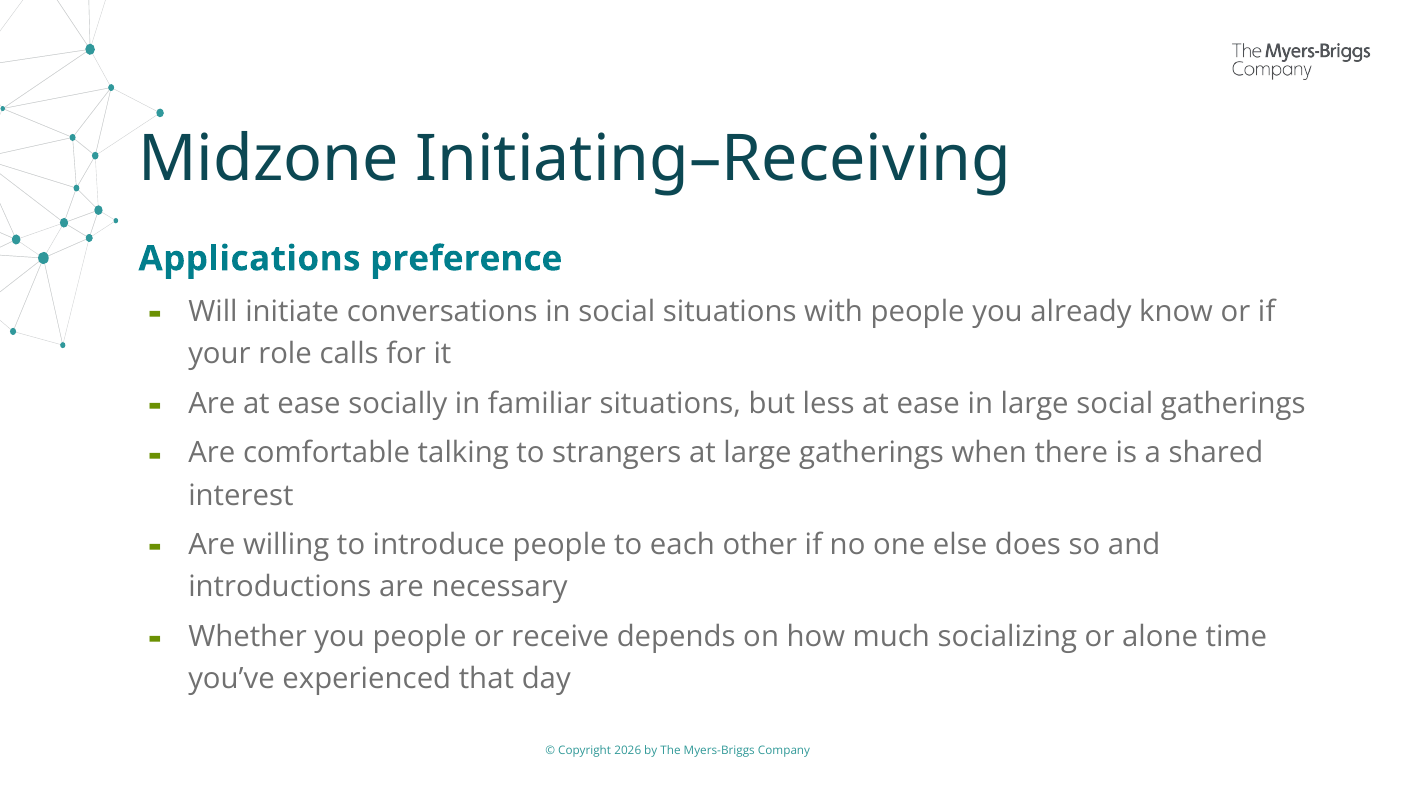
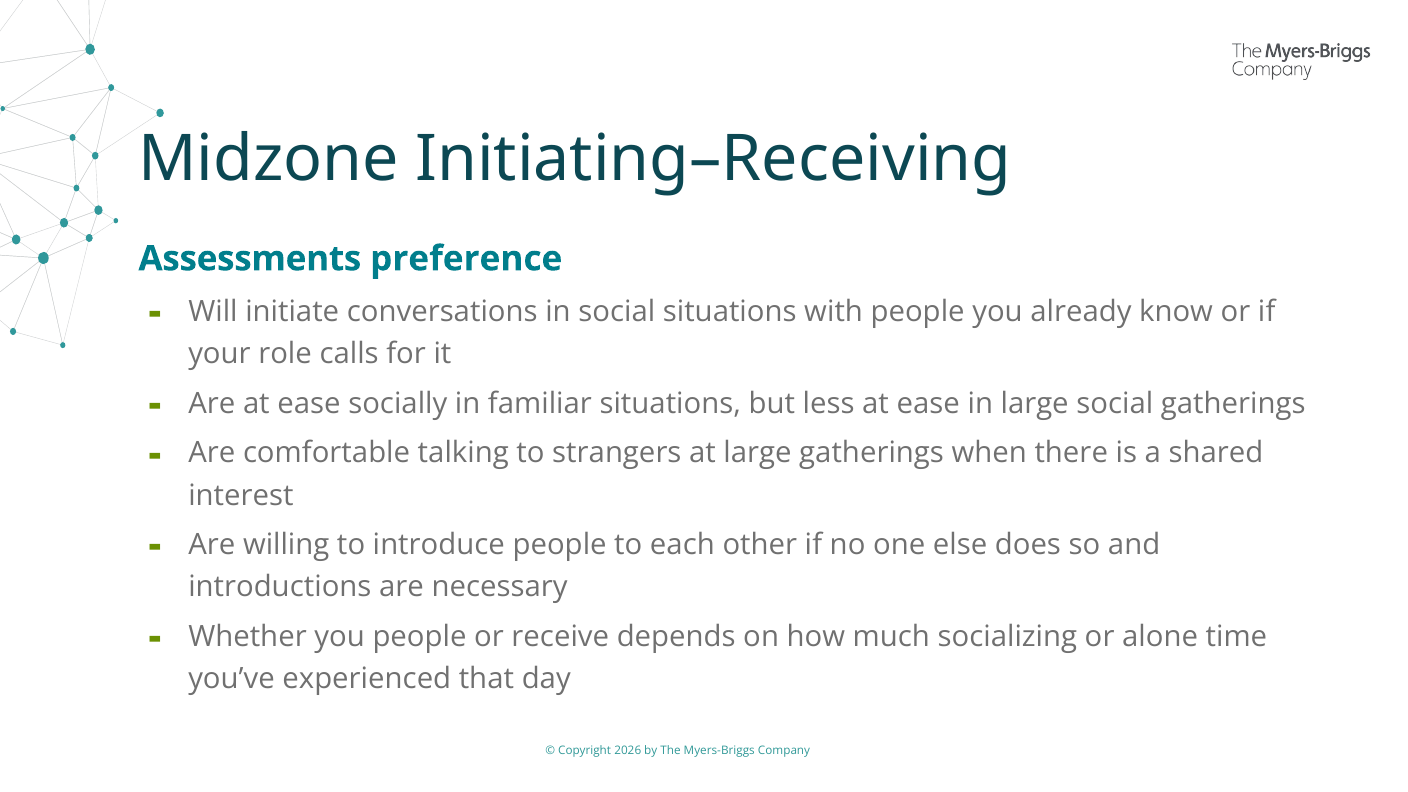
Applications: Applications -> Assessments (250, 259)
